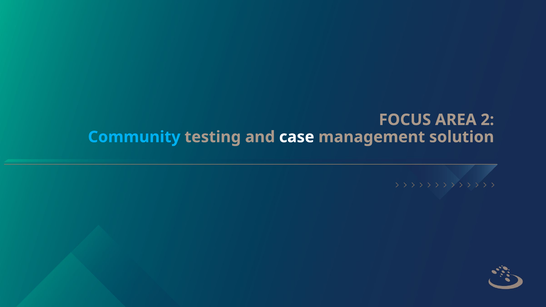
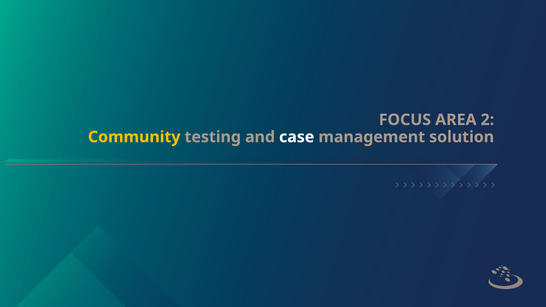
Community colour: light blue -> yellow (134, 137)
